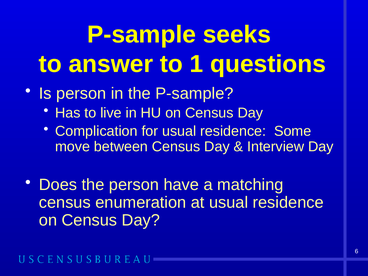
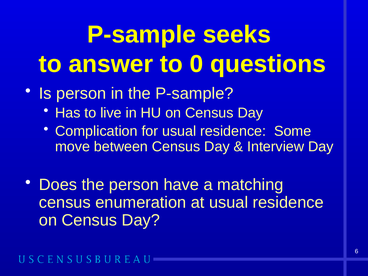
1: 1 -> 0 (197, 64)
